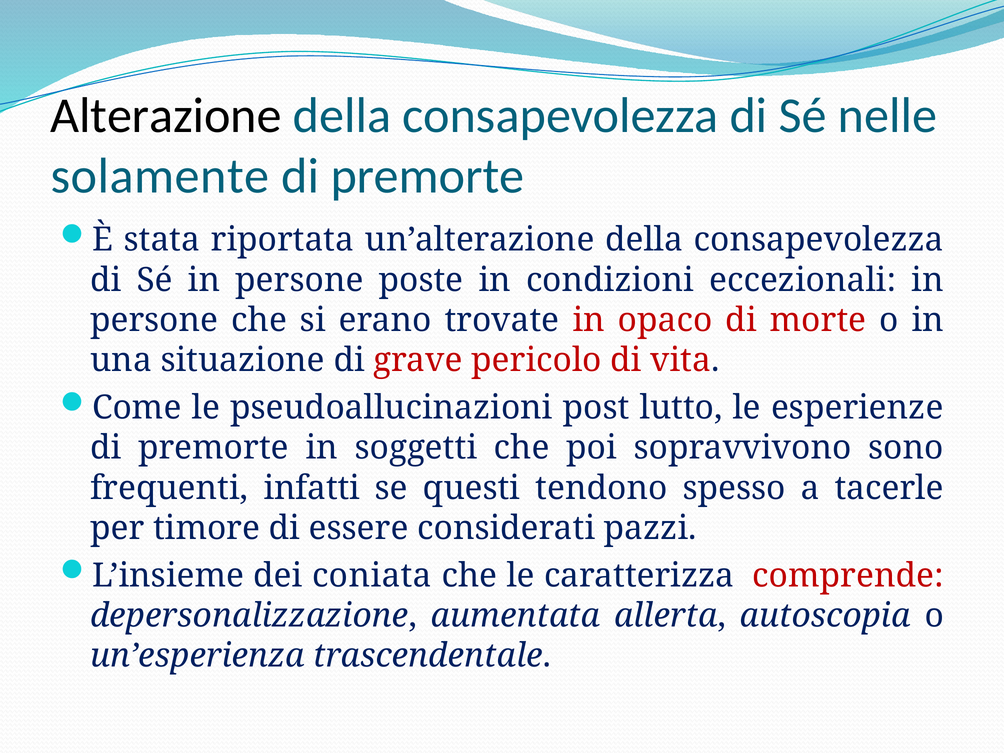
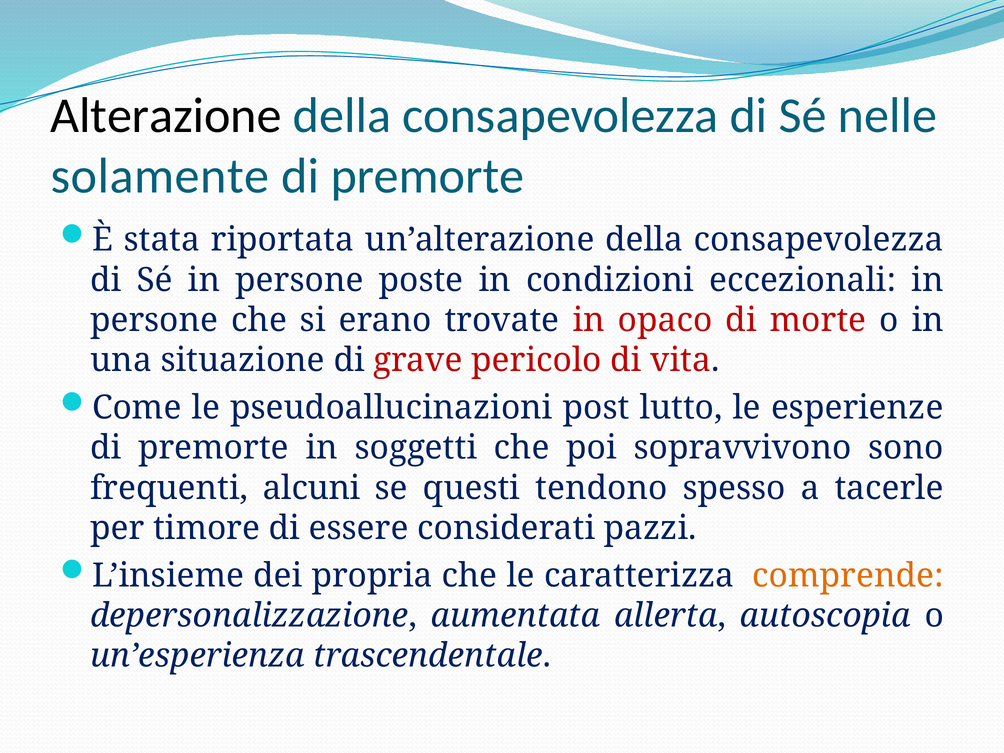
infatti: infatti -> alcuni (312, 488)
coniata: coniata -> propria (372, 576)
comprende colour: red -> orange (848, 576)
